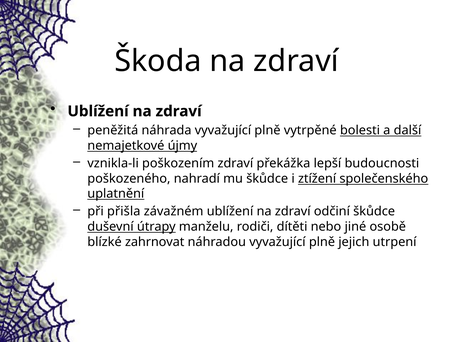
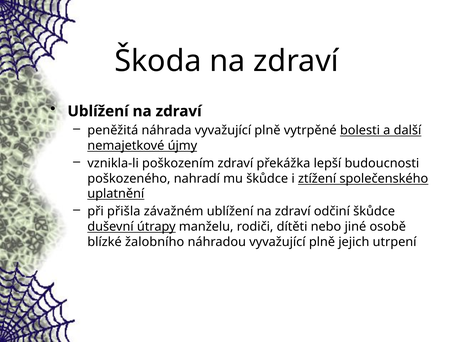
zahrnovat: zahrnovat -> žalobního (155, 242)
